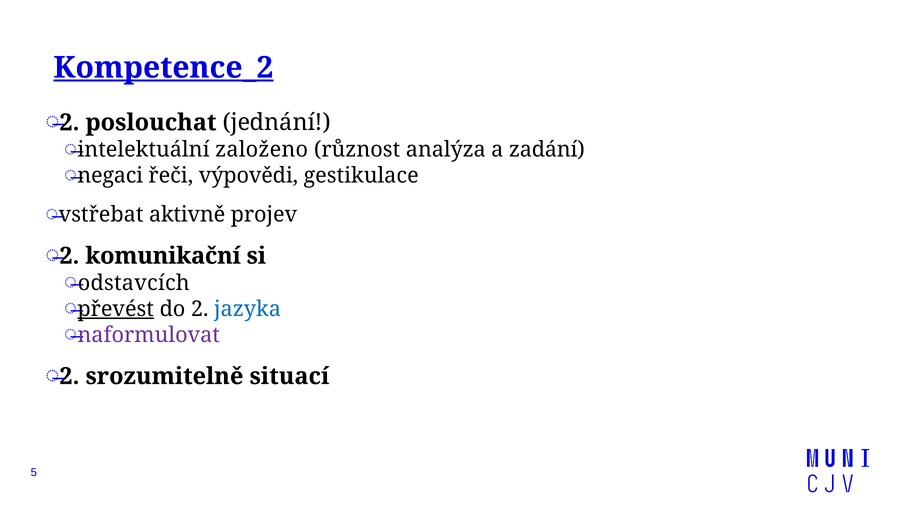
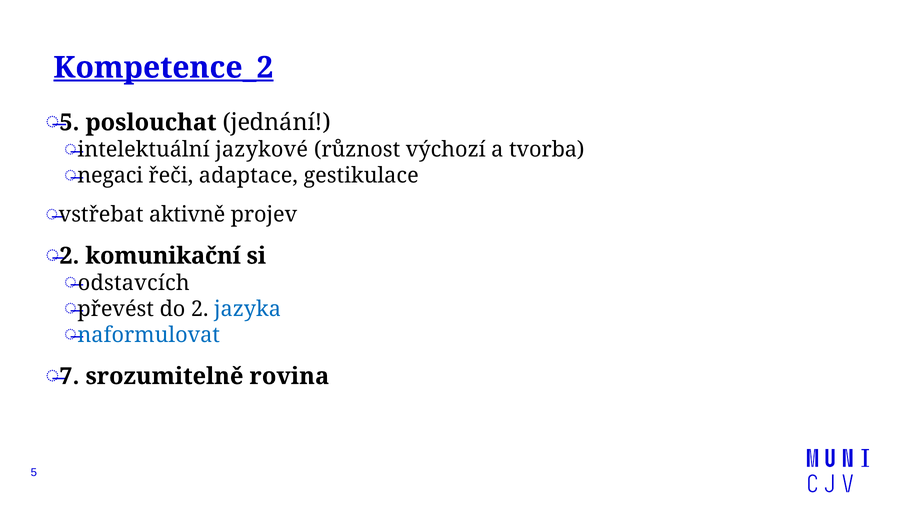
2: 2 -> 5 (69, 122)
založeno: založeno -> jazykové (262, 149)
analýza: analýza -> výchozí (446, 149)
zadání: zadání -> tvorba (547, 149)
výpovědi: výpovědi -> adaptace (248, 175)
převést underline: present -> none (116, 309)
naformulovat colour: purple -> blue (149, 335)
2: 2 -> 7 (69, 376)
situací: situací -> rovina (289, 376)
